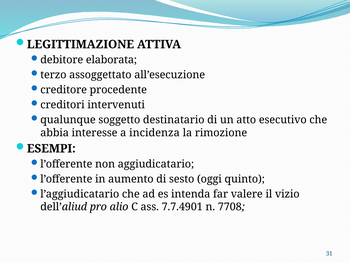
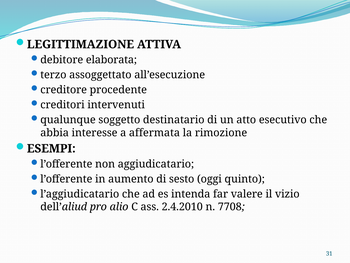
incidenza: incidenza -> affermata (154, 132)
7.7.4901: 7.7.4901 -> 2.4.2010 (182, 207)
